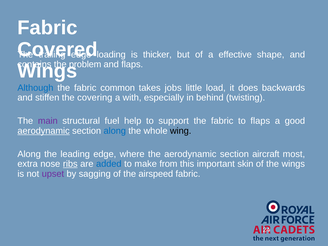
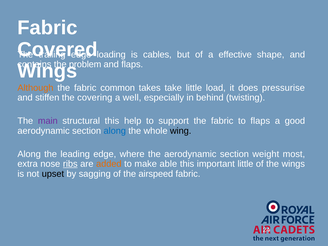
thicker: thicker -> cables (157, 55)
Although colour: blue -> orange (35, 88)
jobs: jobs -> take (173, 88)
backwards: backwards -> pressurise (283, 88)
with: with -> well (132, 98)
structural fuel: fuel -> this (112, 121)
aerodynamic underline: present -> none (44, 131)
aircraft: aircraft -> weight (266, 154)
added colour: blue -> orange (109, 164)
from: from -> able (168, 164)
important skin: skin -> little (245, 164)
upset colour: purple -> black (53, 174)
